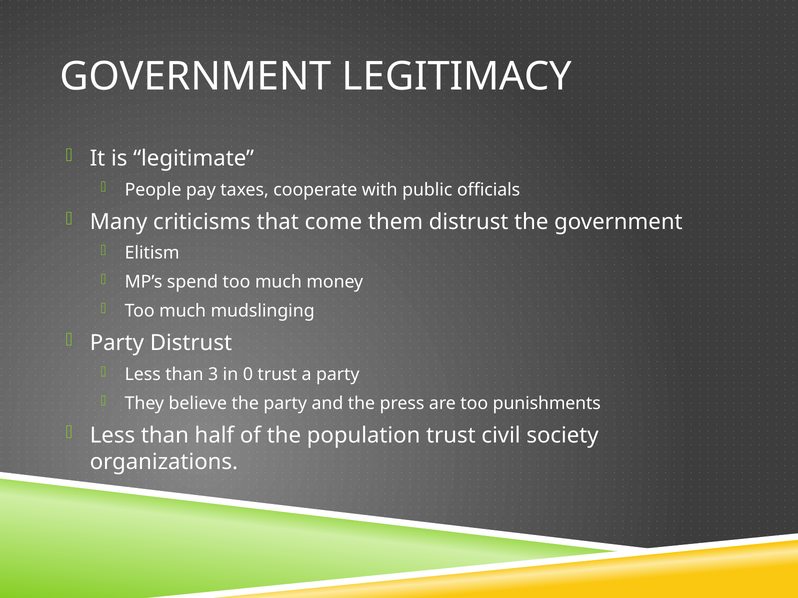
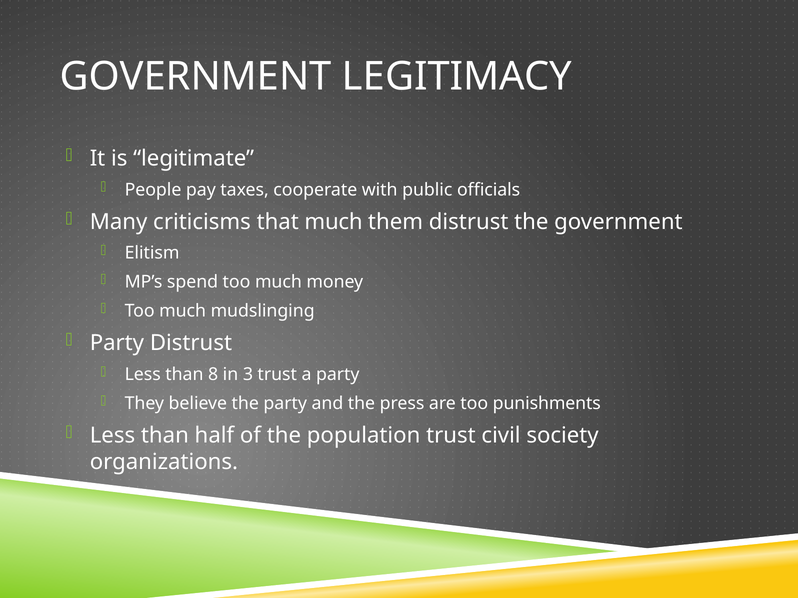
that come: come -> much (334, 222)
3: 3 -> 8 (213, 375)
0: 0 -> 3 (248, 375)
